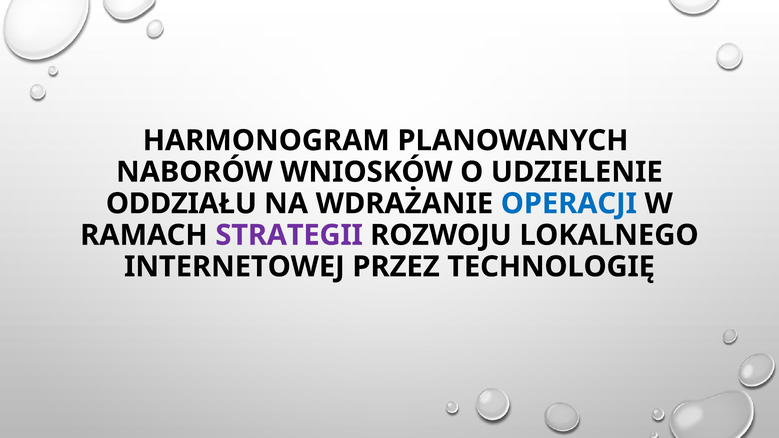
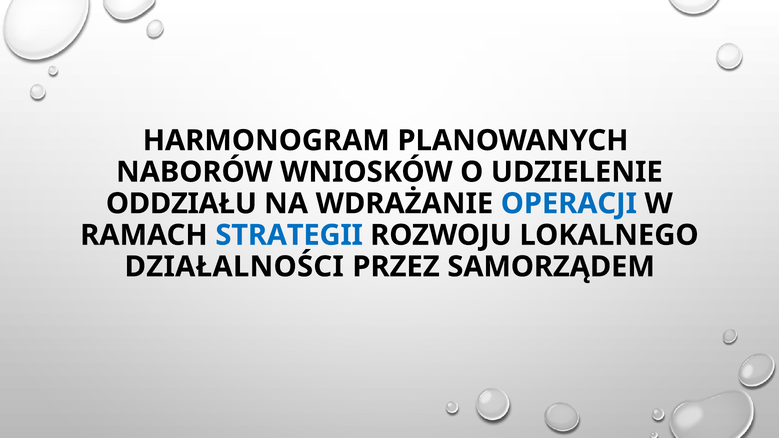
STRATEGII colour: purple -> blue (289, 235)
INTERNETOWEJ: INTERNETOWEJ -> DZIAŁALNOŚCI (234, 267)
TECHNOLOGIĘ: TECHNOLOGIĘ -> SAMORZĄDEM (551, 267)
